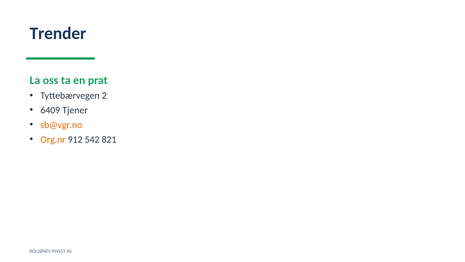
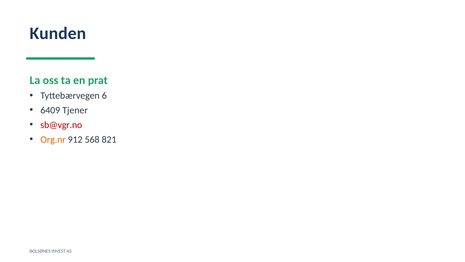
Trender: Trender -> Kunden (58, 33)
2: 2 -> 6 (104, 96)
sb@vgr.no colour: orange -> red (61, 125)
542: 542 -> 568 (92, 139)
